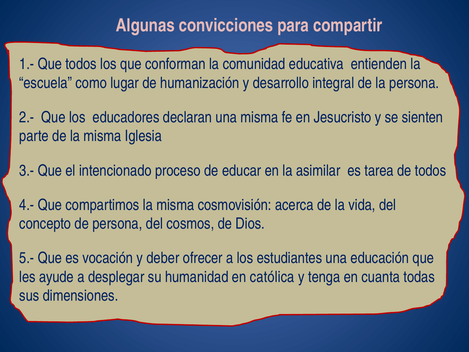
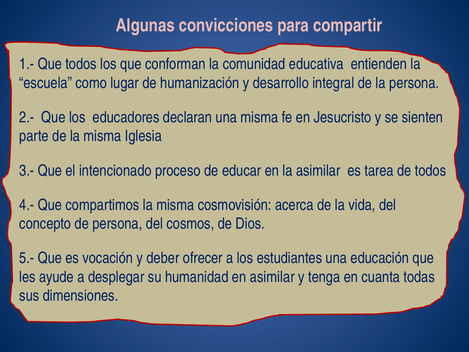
en católica: católica -> asimilar (272, 277)
